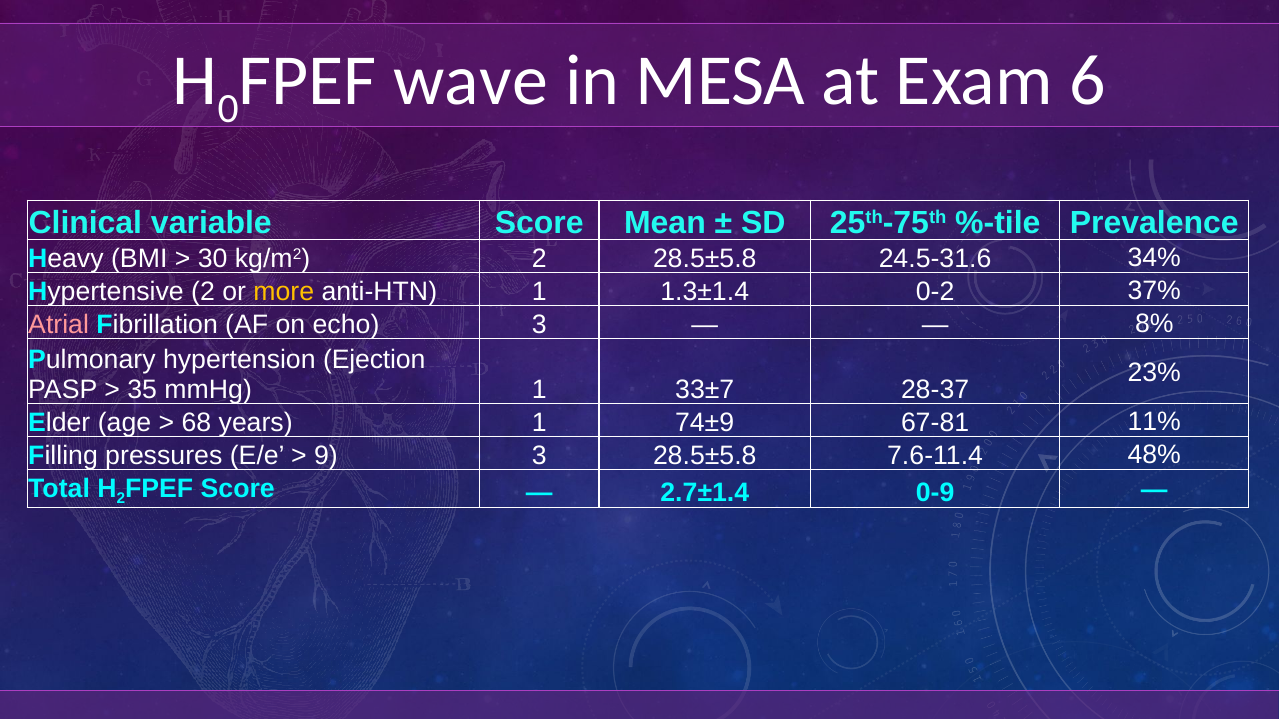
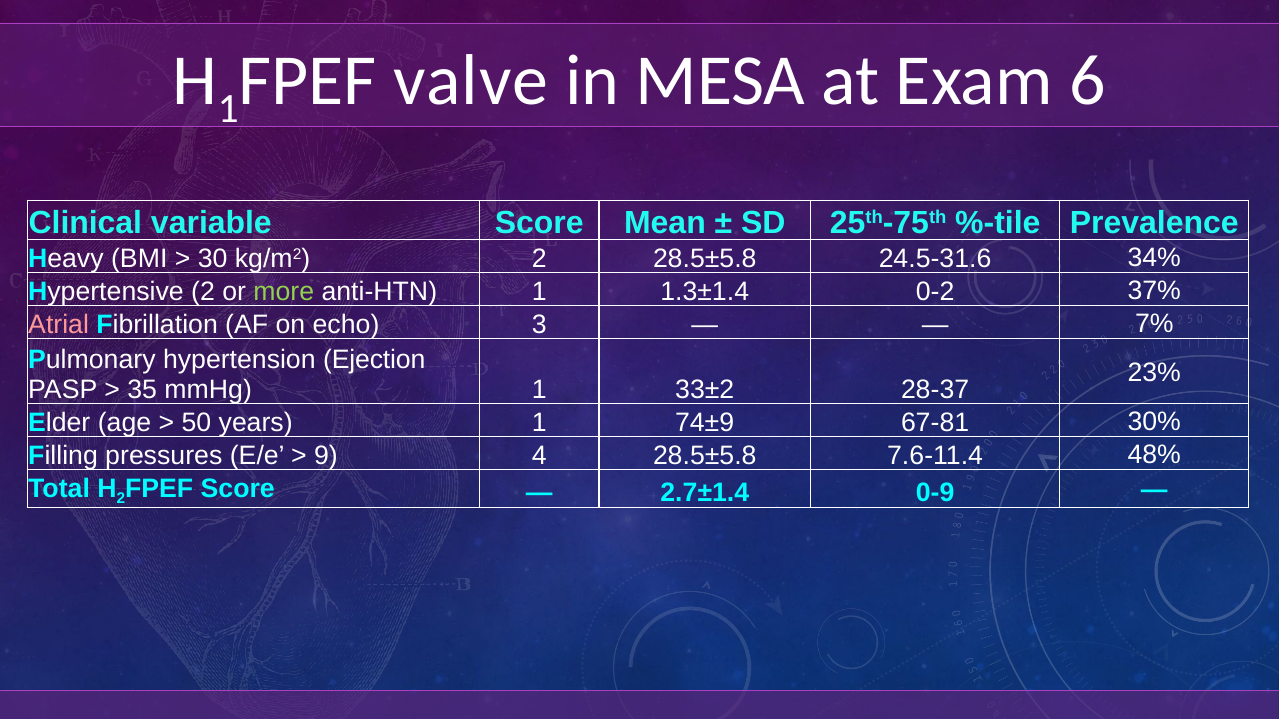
0: 0 -> 1 (228, 109)
wave: wave -> valve (471, 81)
more colour: yellow -> light green (284, 292)
8%: 8% -> 7% (1154, 323)
33±7: 33±7 -> 33±2 (705, 390)
68: 68 -> 50 (196, 423)
11%: 11% -> 30% (1154, 422)
9 3: 3 -> 4 (539, 456)
